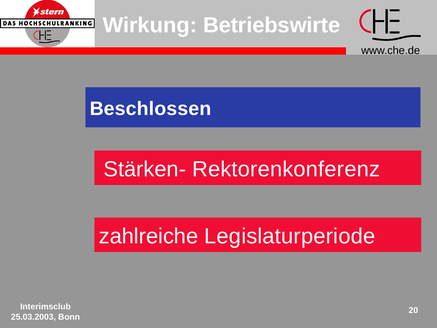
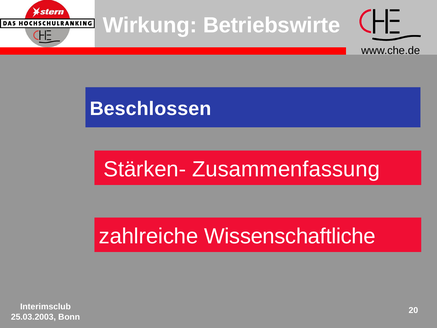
Rektorenkonferenz: Rektorenkonferenz -> Zusammenfassung (286, 169)
Legislaturperiode: Legislaturperiode -> Wissenschaftliche (290, 236)
